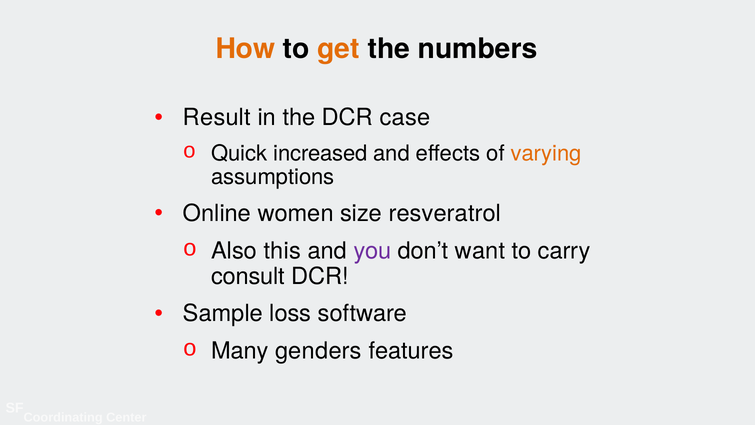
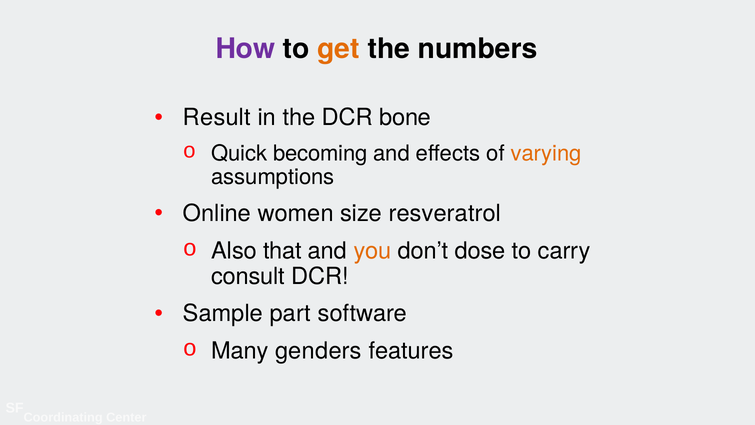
How colour: orange -> purple (245, 49)
case: case -> bone (405, 118)
increased: increased -> becoming (320, 153)
this: this -> that (282, 251)
you colour: purple -> orange (373, 251)
want: want -> dose (480, 251)
loss: loss -> part (290, 313)
